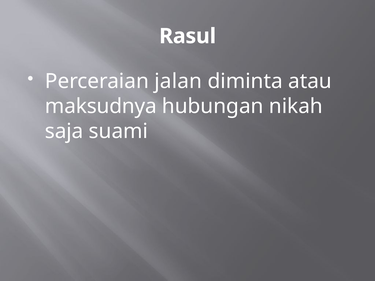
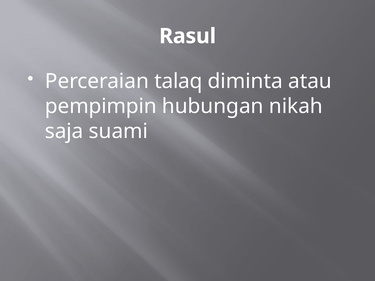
jalan: jalan -> talaq (178, 81)
maksudnya: maksudnya -> pempimpin (101, 106)
